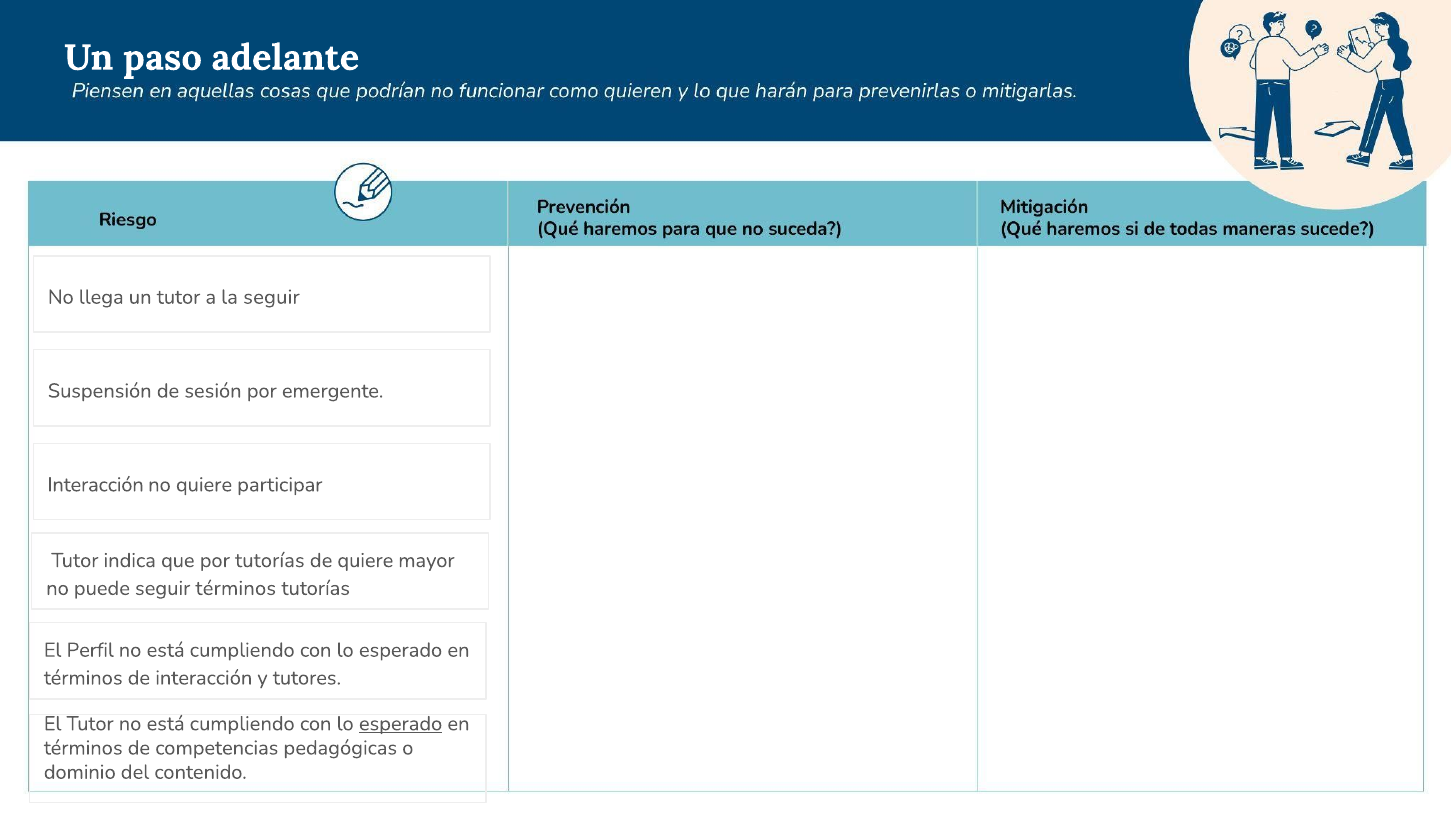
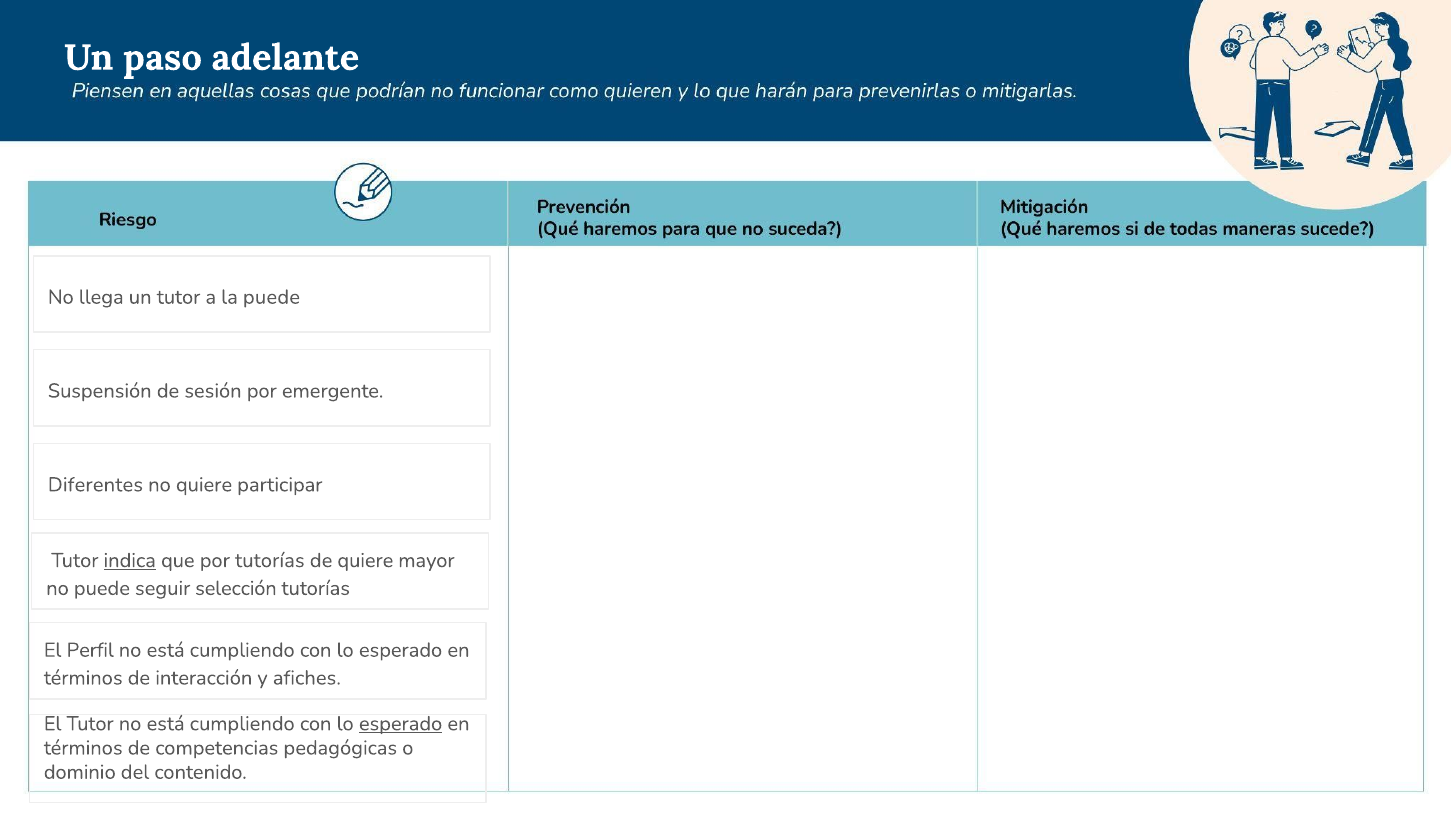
la seguir: seguir -> puede (271, 297)
Interacción: Interacción -> Diferentes (95, 485)
indica underline: none -> present (130, 561)
seguir términos: términos -> selección (236, 588)
tutores: tutores -> afiches (307, 678)
